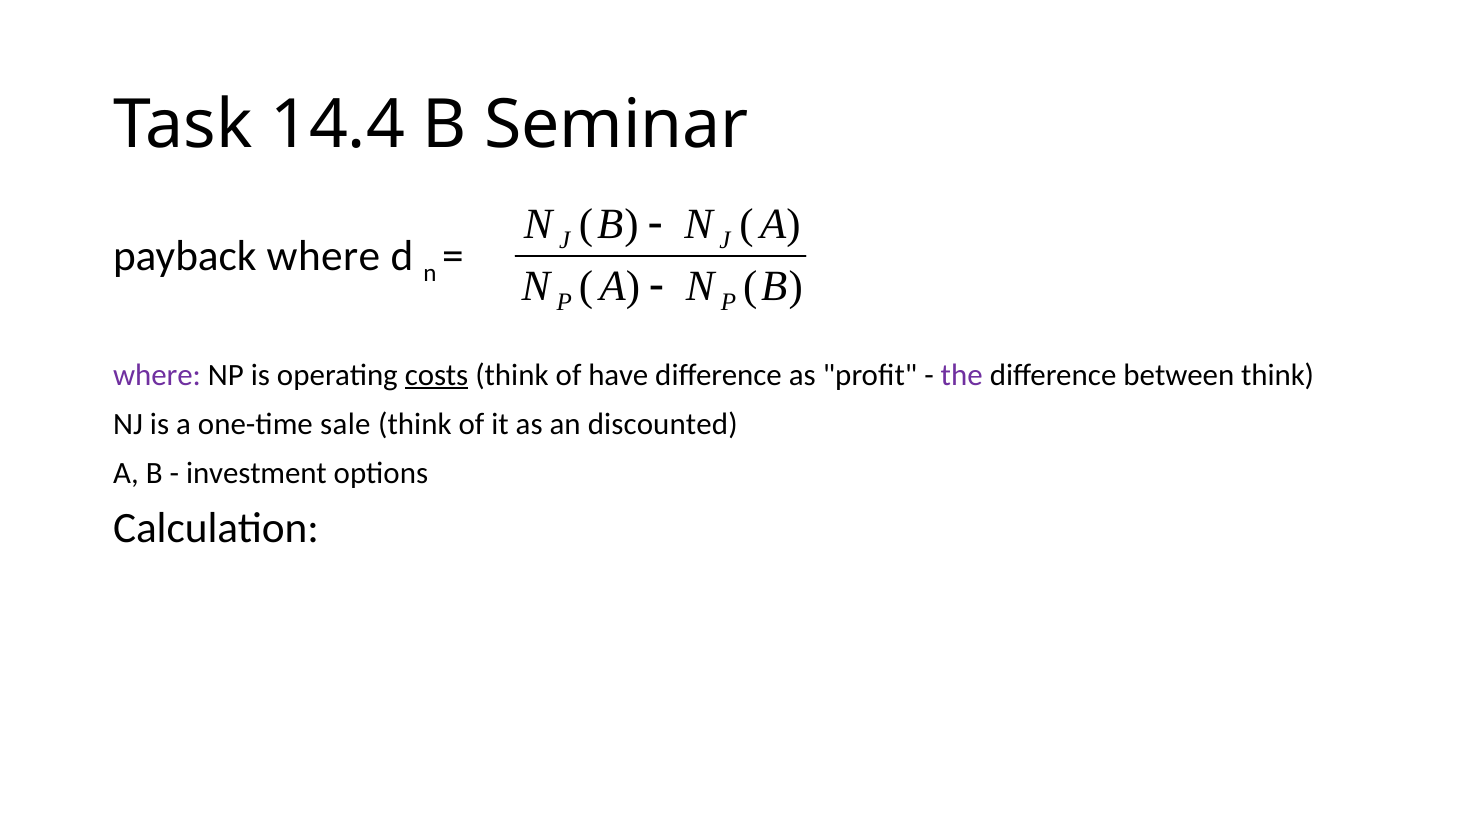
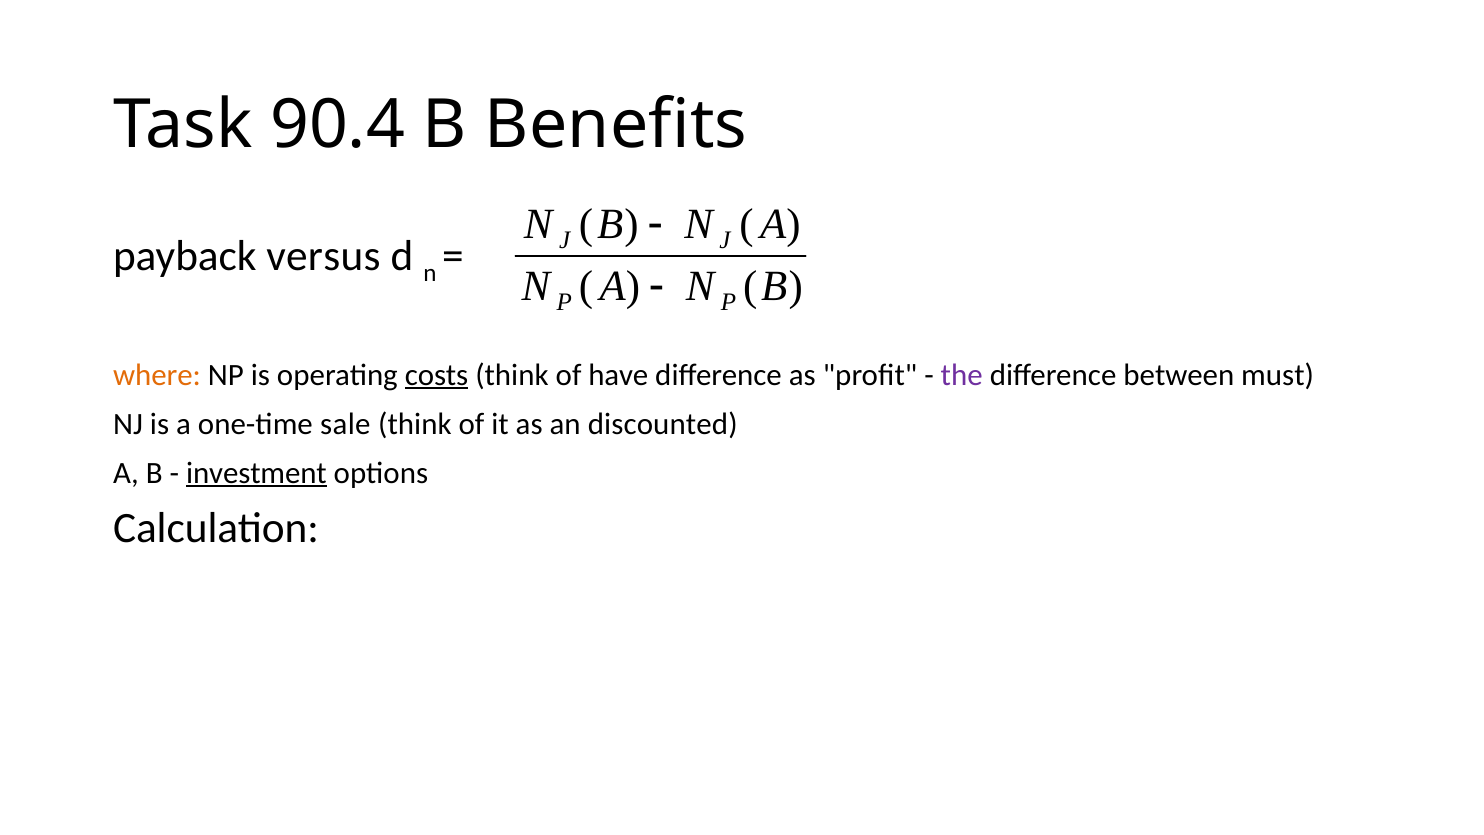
14.4: 14.4 -> 90.4 (338, 125)
Seminar: Seminar -> Benefits (616, 125)
payback where: where -> versus (323, 256)
where colour: purple -> orange (157, 375)
between think: think -> must (1278, 375)
investment underline: none -> present (256, 473)
